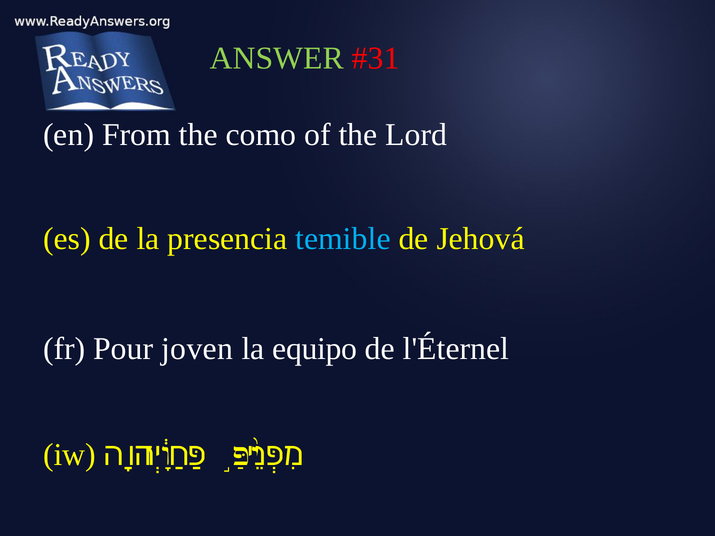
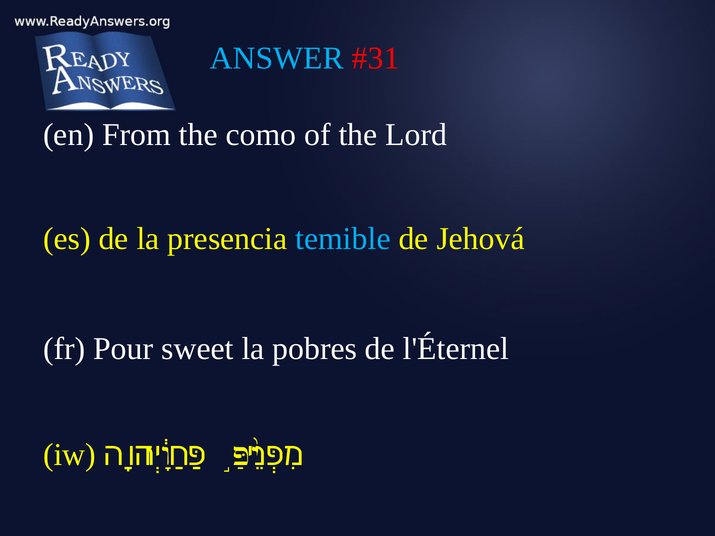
ANSWER colour: light green -> light blue (277, 58)
joven: joven -> sweet (197, 349)
equipo: equipo -> pobres (315, 349)
